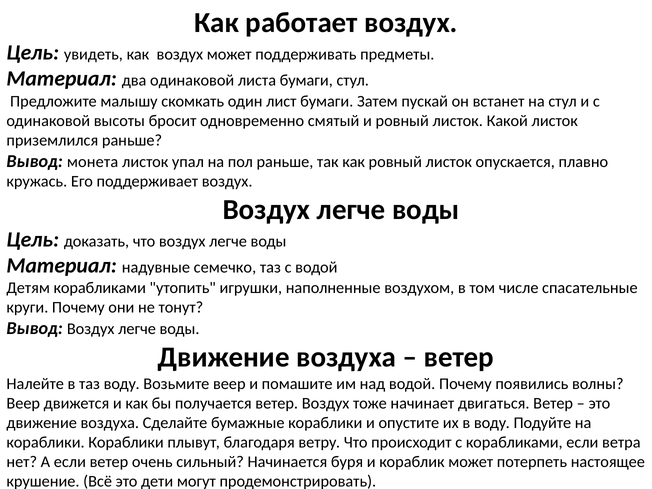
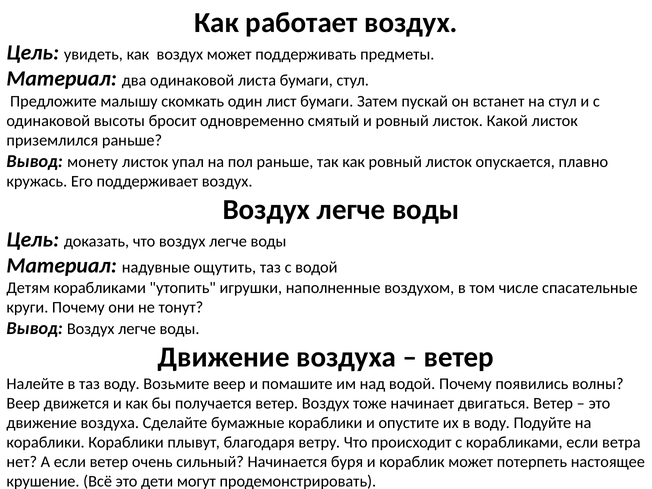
монета: монета -> монету (93, 162)
семечко: семечко -> ощутить (225, 267)
